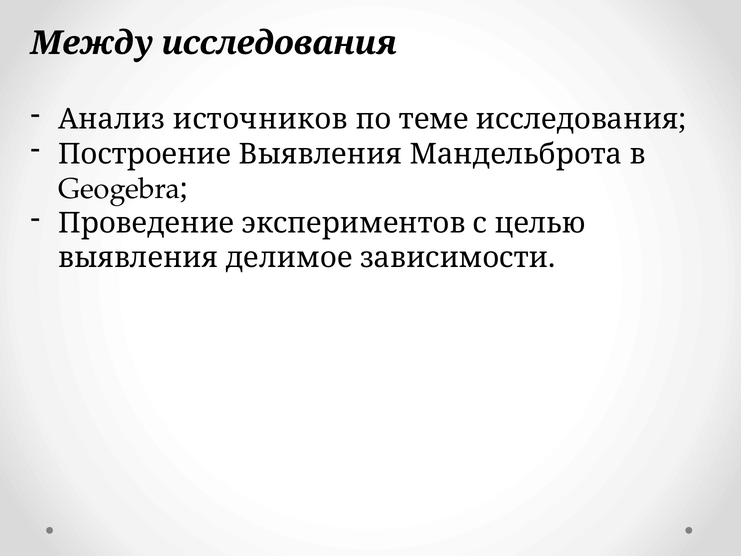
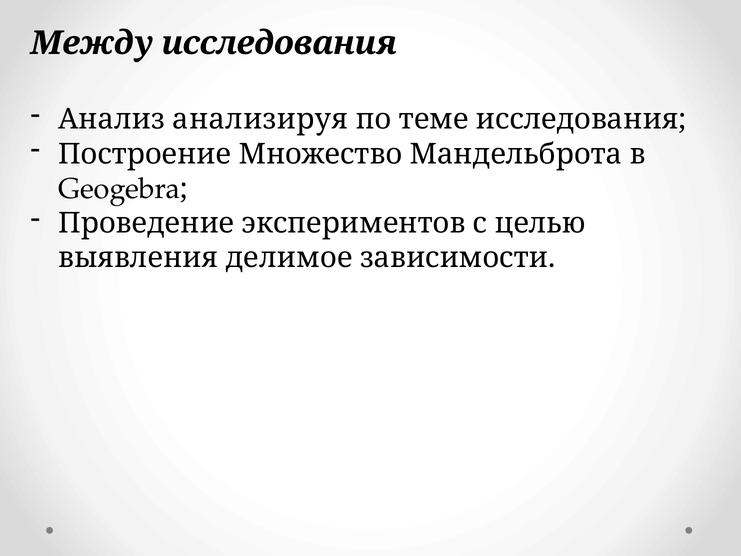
источников: источников -> анализируя (260, 119)
Построение Выявления: Выявления -> Множество (320, 154)
